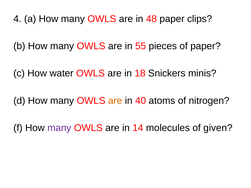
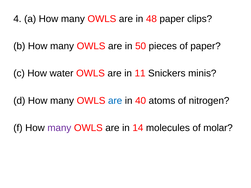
55: 55 -> 50 (141, 46)
18: 18 -> 11 (140, 73)
are colour: orange -> blue (115, 101)
given: given -> molar (218, 128)
